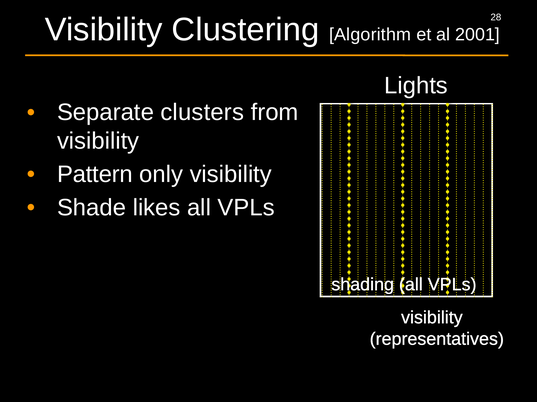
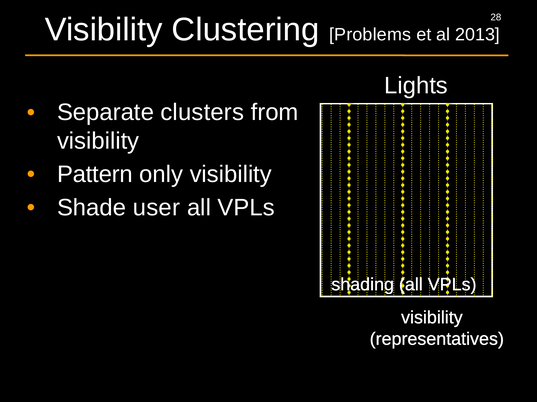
Algorithm: Algorithm -> Problems (370, 35)
2001: 2001 -> 2013 (478, 35)
likes: likes -> user (156, 208)
